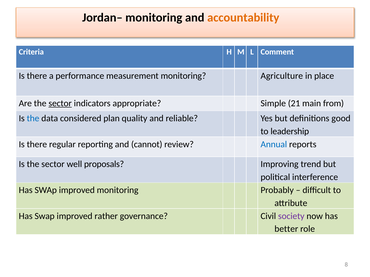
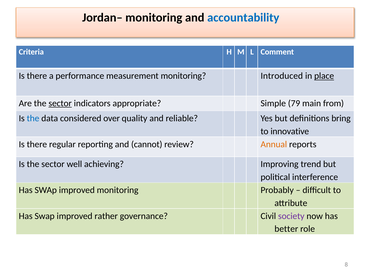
accountability colour: orange -> blue (243, 18)
Agriculture: Agriculture -> Introduced (282, 76)
place underline: none -> present (324, 76)
21: 21 -> 79 (294, 104)
plan: plan -> over (112, 119)
good: good -> bring (341, 119)
leadership: leadership -> innovative (290, 132)
Annual colour: blue -> orange (274, 145)
proposals: proposals -> achieving (104, 164)
